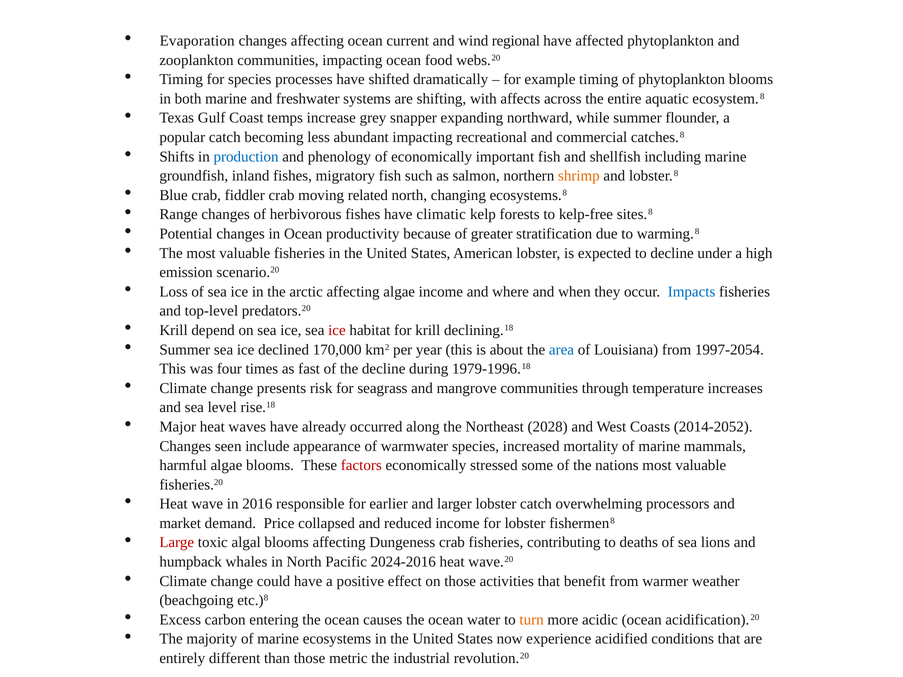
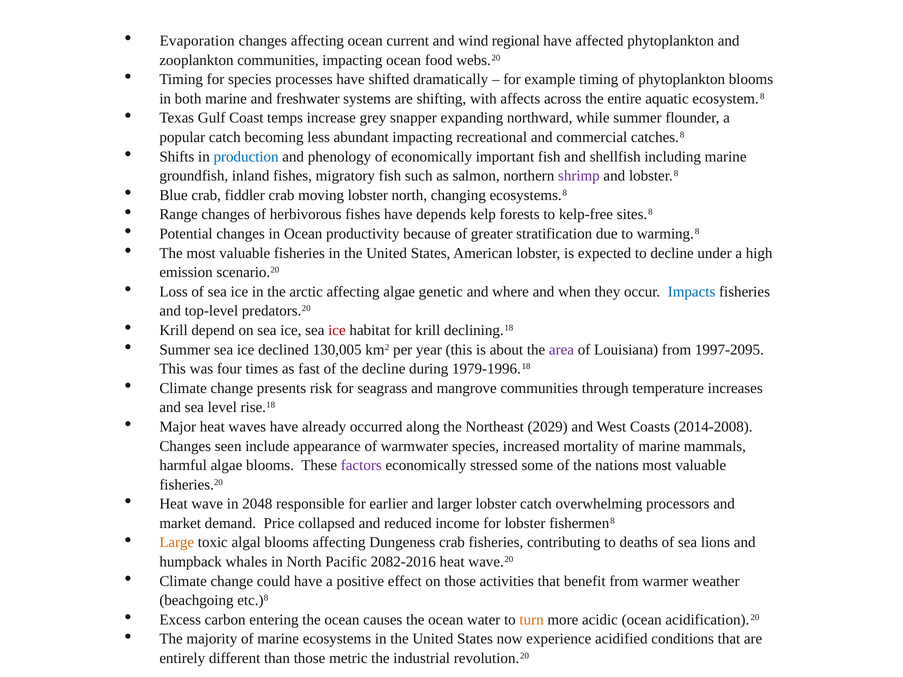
shrimp colour: orange -> purple (579, 176)
moving related: related -> lobster (368, 195)
climatic: climatic -> depends (441, 215)
algae income: income -> genetic (441, 292)
170,000: 170,000 -> 130,005 (337, 350)
area colour: blue -> purple (561, 350)
1997-2054: 1997-2054 -> 1997-2095 (729, 350)
2028: 2028 -> 2029 (548, 427)
2014-2052: 2014-2052 -> 2014-2008 (713, 427)
factors colour: red -> purple (361, 466)
2016: 2016 -> 2048 (257, 504)
Large colour: red -> orange (177, 543)
2024-2016: 2024-2016 -> 2082-2016 (403, 562)
